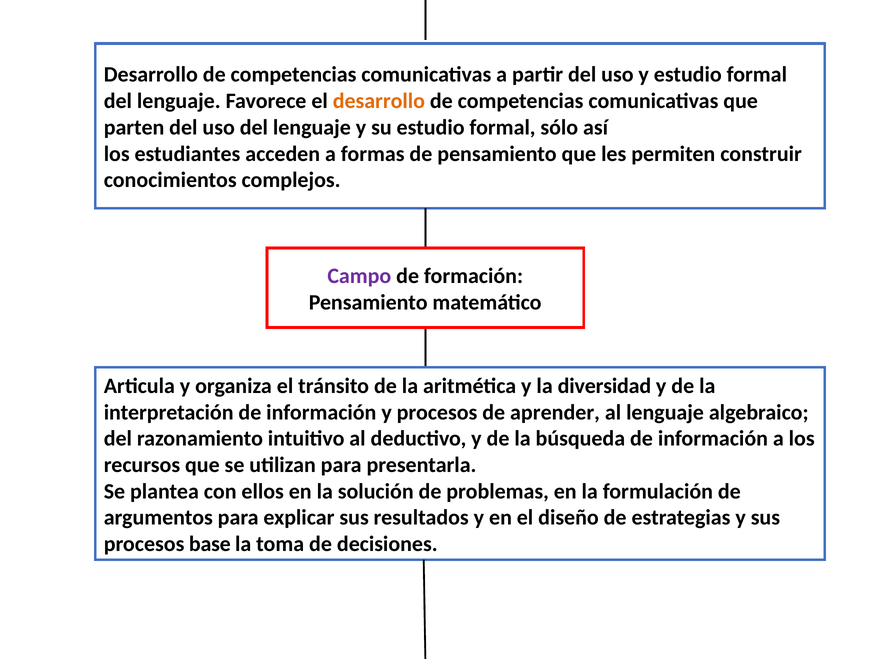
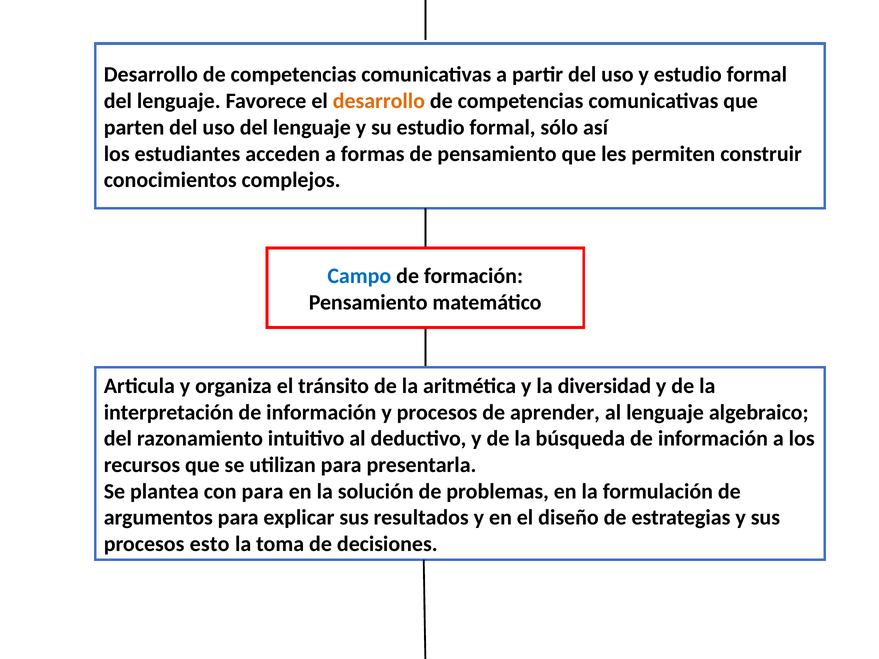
Campo colour: purple -> blue (359, 276)
con ellos: ellos -> para (263, 492)
base: base -> esto (210, 544)
